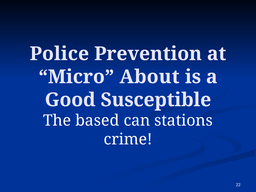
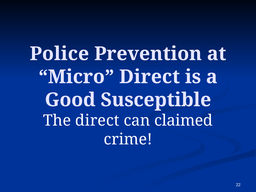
Micro About: About -> Direct (150, 77)
The based: based -> direct (97, 121)
stations: stations -> claimed (184, 121)
